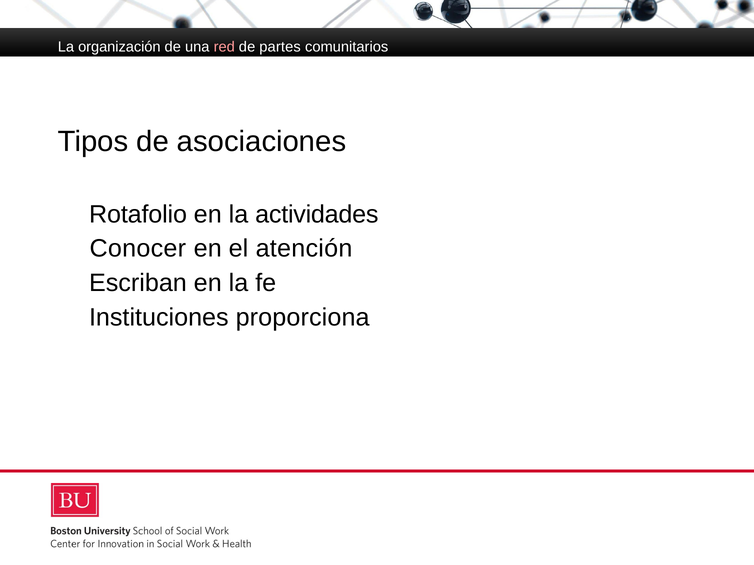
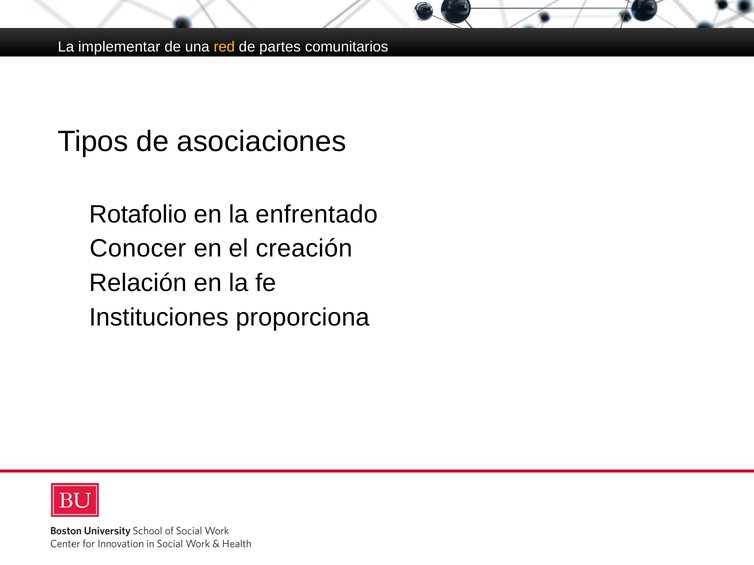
organización: organización -> implementar (119, 47)
red colour: pink -> yellow (224, 47)
actividades: actividades -> enfrentado (317, 214)
atención: atención -> creación (304, 249)
Escriban: Escriban -> Relación (138, 283)
